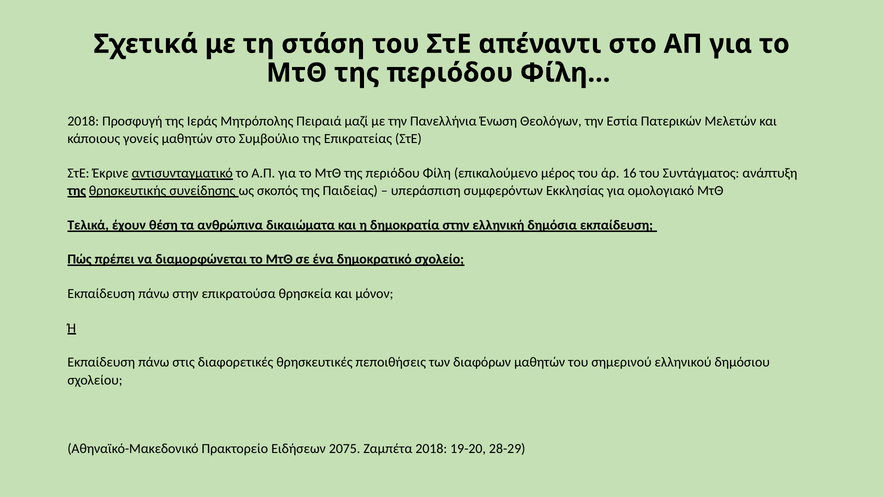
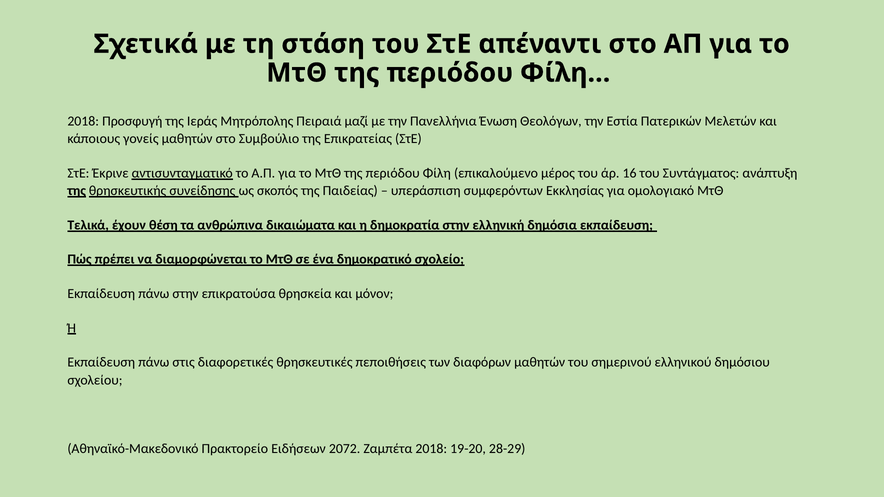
2075: 2075 -> 2072 (345, 449)
